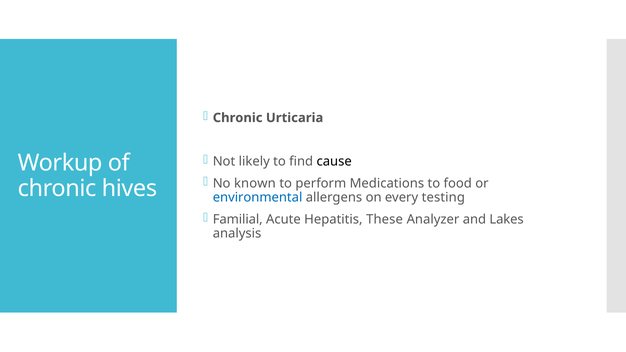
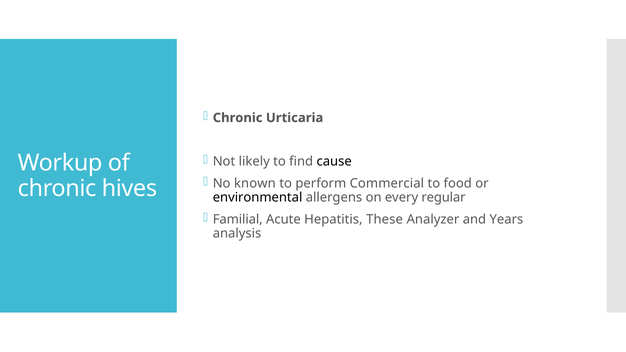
Medications: Medications -> Commercial (387, 184)
environmental colour: blue -> black (258, 198)
testing: testing -> regular (443, 198)
Lakes: Lakes -> Years (506, 220)
